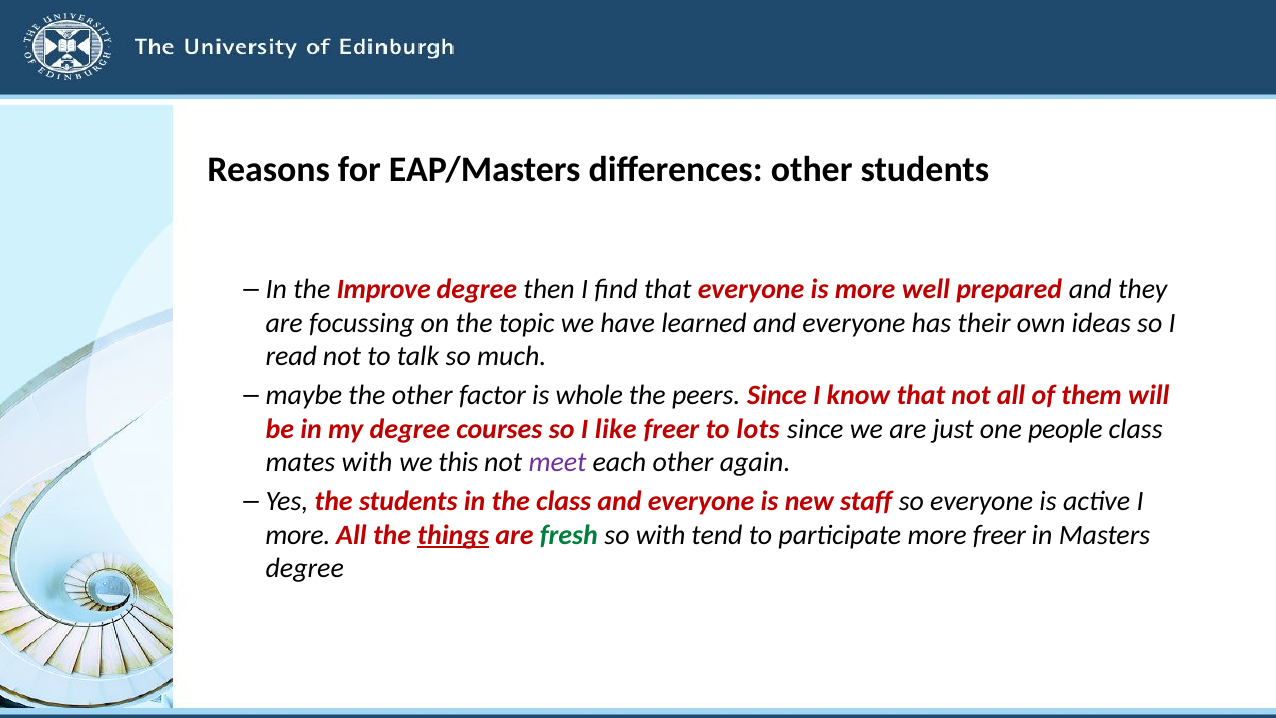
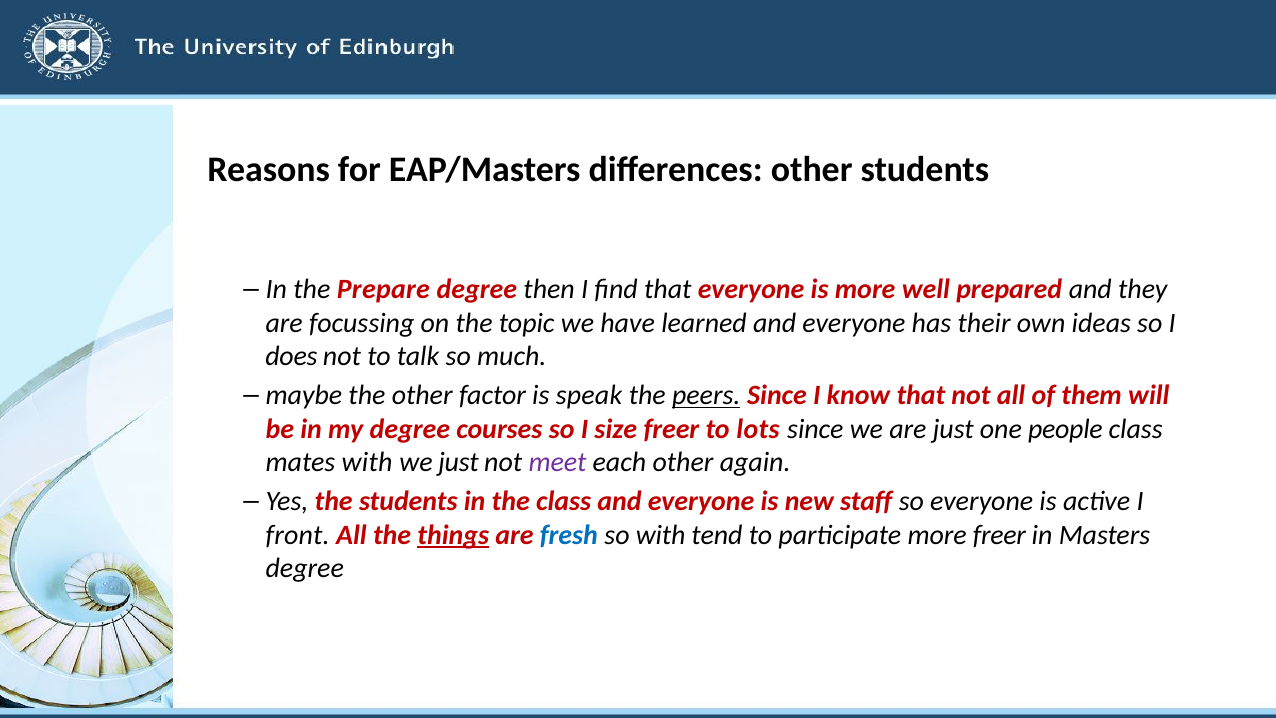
Improve: Improve -> Prepare (383, 289)
read: read -> does (291, 356)
whole: whole -> speak (589, 395)
peers underline: none -> present (706, 395)
like: like -> size (616, 429)
we this: this -> just (459, 462)
more: more -> front (298, 535)
fresh colour: green -> blue (569, 535)
